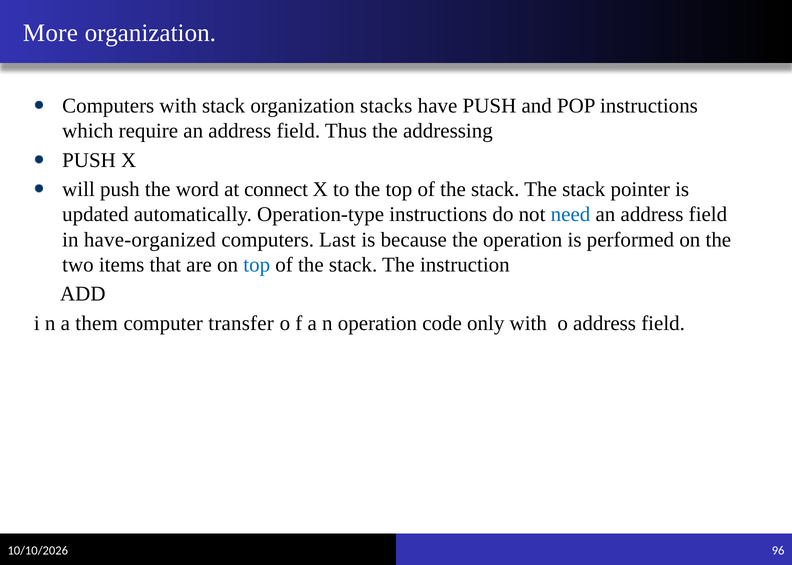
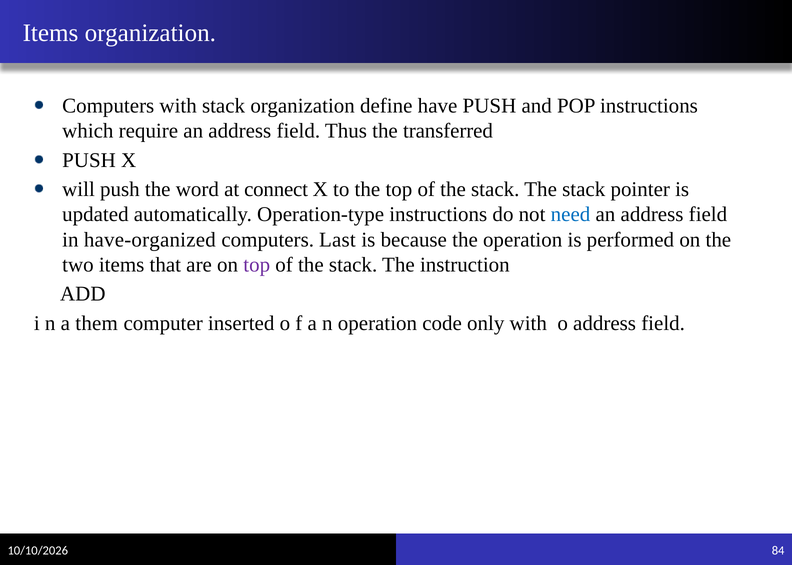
More: More -> Items (51, 33)
stacks: stacks -> define (386, 106)
addressing: addressing -> transferred (448, 131)
top colour: blue -> purple (257, 265)
transfer: transfer -> inserted (241, 324)
96: 96 -> 84 (778, 551)
